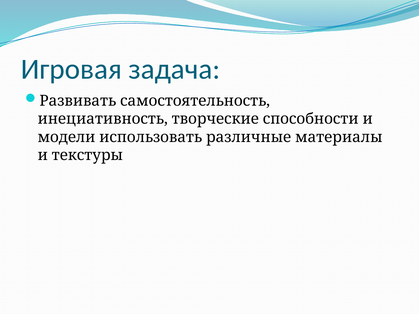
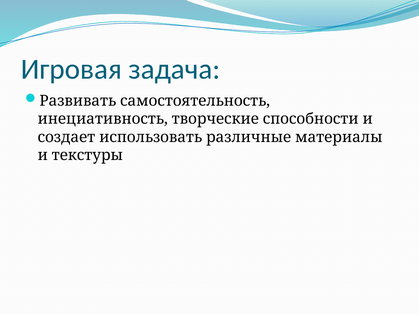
модели: модели -> создает (66, 137)
